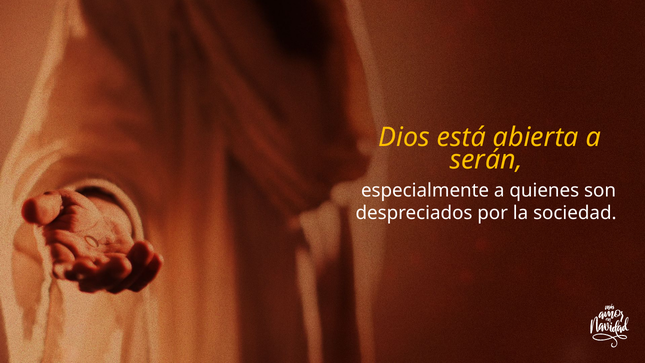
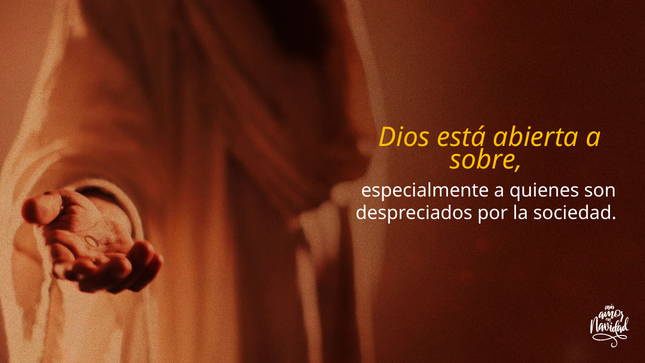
serán: serán -> sobre (486, 160)
